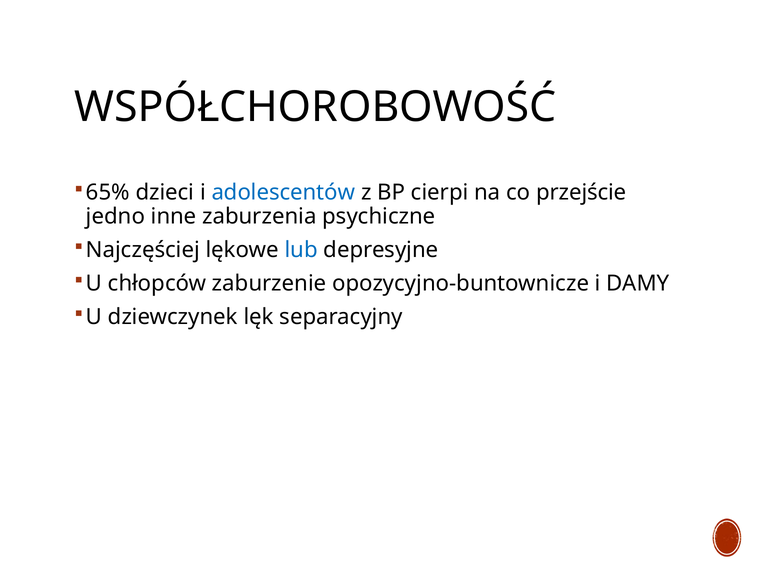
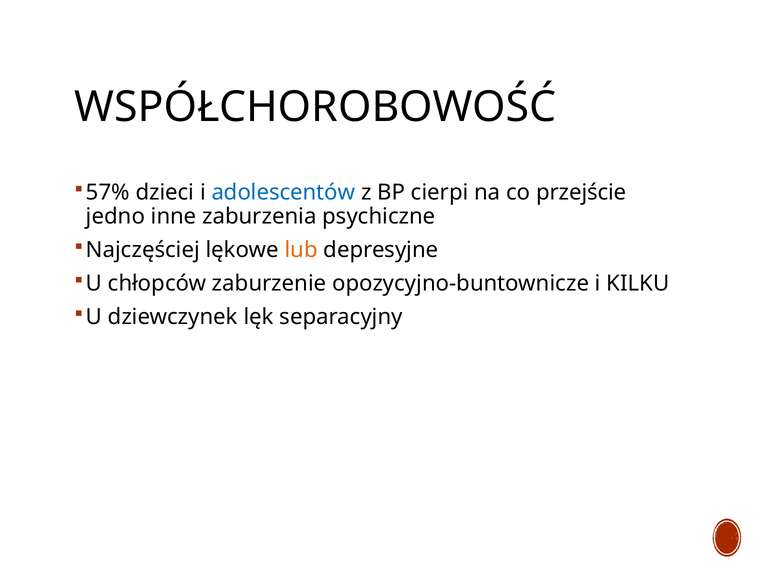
65%: 65% -> 57% (108, 192)
lub colour: blue -> orange (301, 250)
DAMY: DAMY -> KILKU (638, 284)
